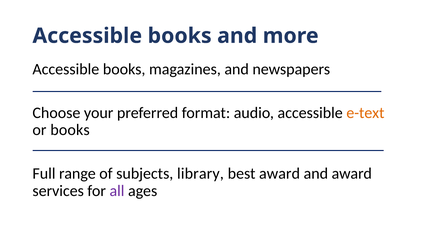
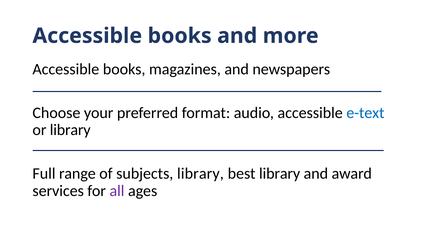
e-text colour: orange -> blue (365, 113)
or books: books -> library (70, 130)
best award: award -> library (280, 173)
